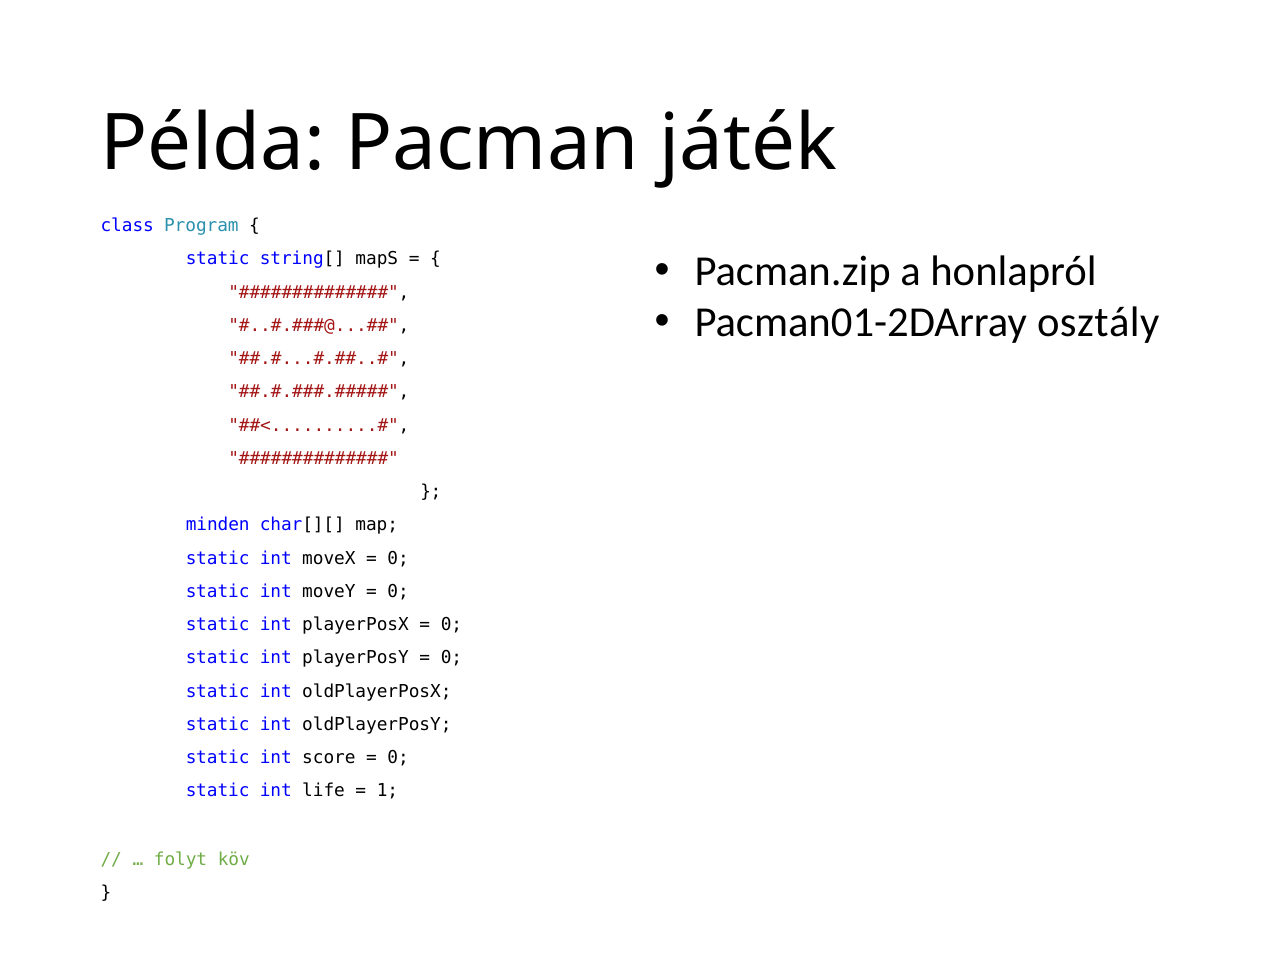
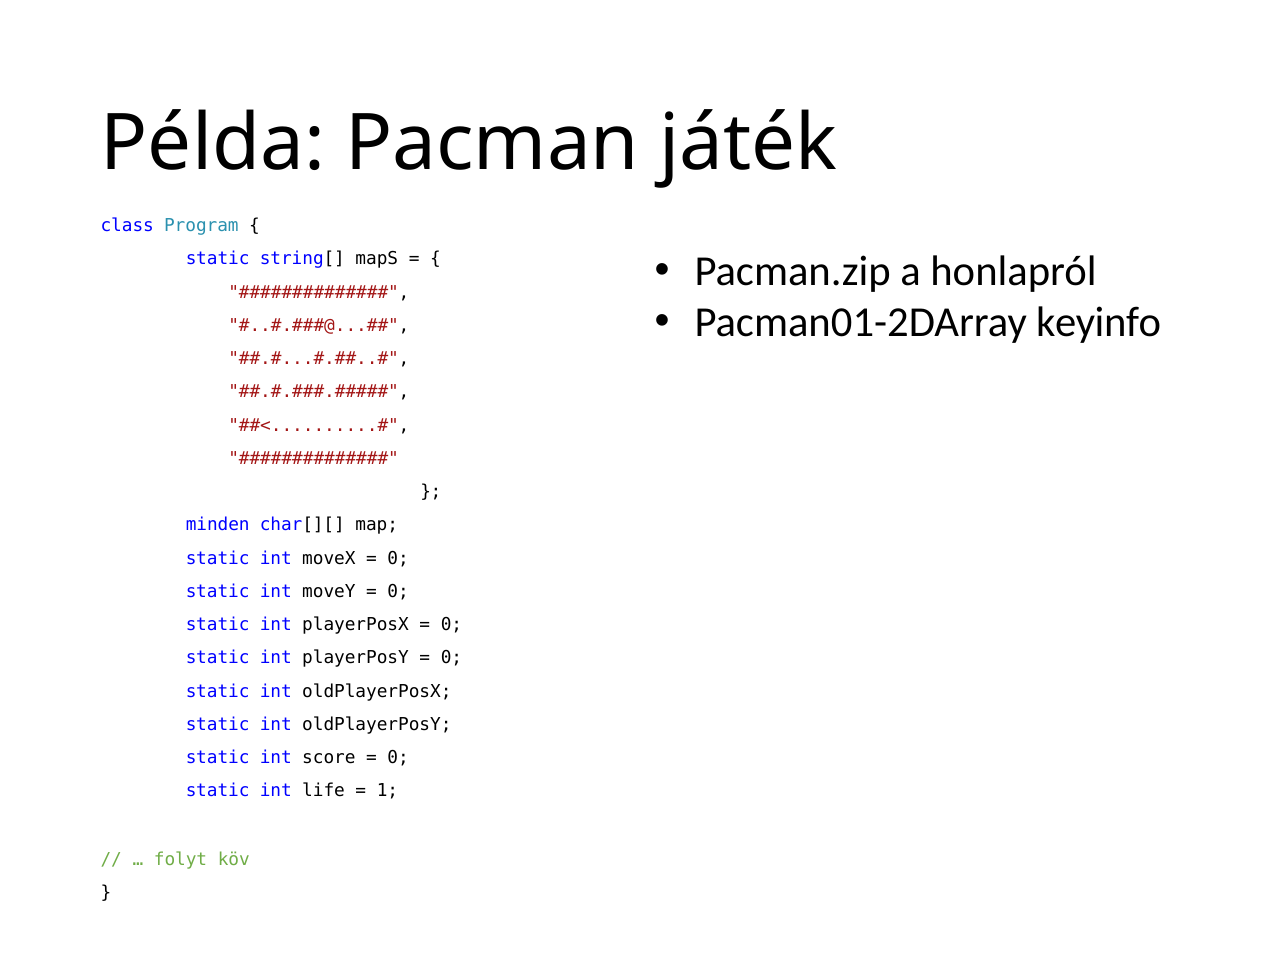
osztály: osztály -> keyinfo (1099, 322)
